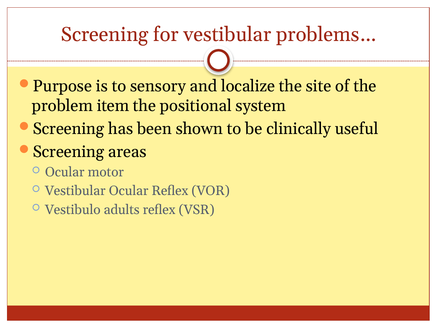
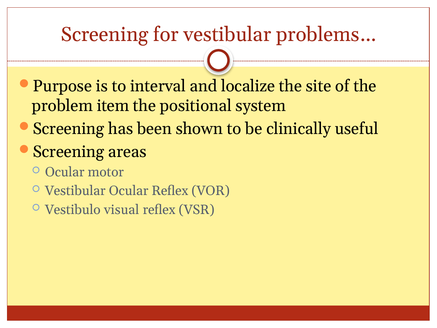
sensory: sensory -> interval (158, 86)
adults: adults -> visual (122, 209)
